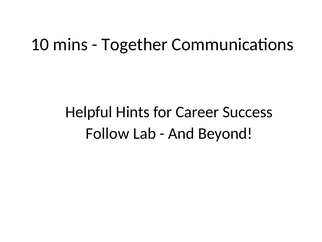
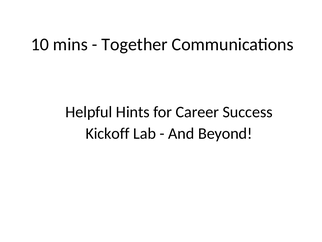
Follow: Follow -> Kickoff (108, 133)
